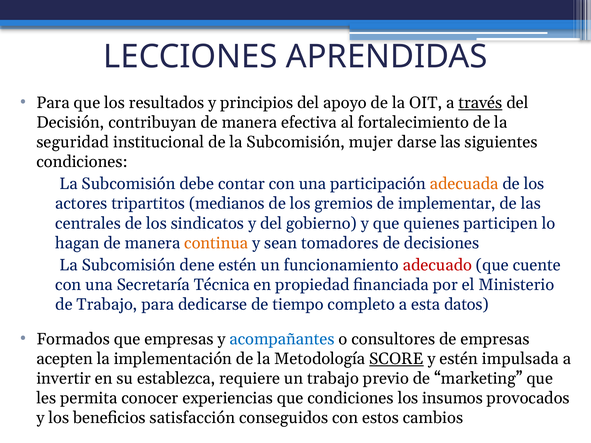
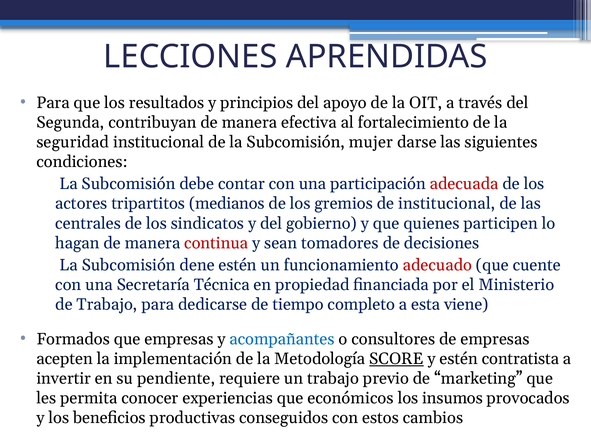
través underline: present -> none (480, 103)
Decisión: Decisión -> Segunda (70, 122)
adecuada colour: orange -> red (464, 184)
de implementar: implementar -> institucional (447, 204)
continua colour: orange -> red (216, 243)
datos: datos -> viene (466, 305)
impulsada: impulsada -> contratista (520, 359)
establezca: establezca -> pendiente (176, 379)
que condiciones: condiciones -> económicos (350, 398)
satisfacción: satisfacción -> productivas (192, 418)
